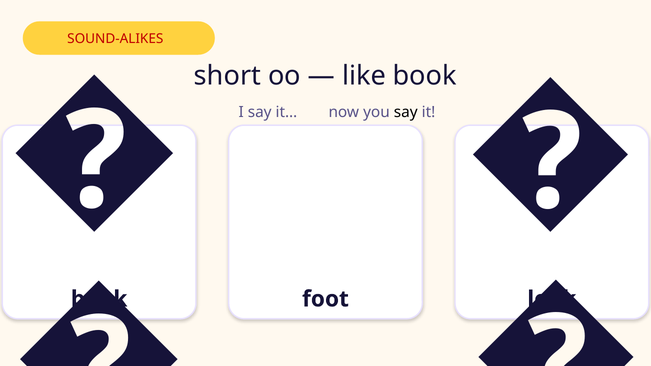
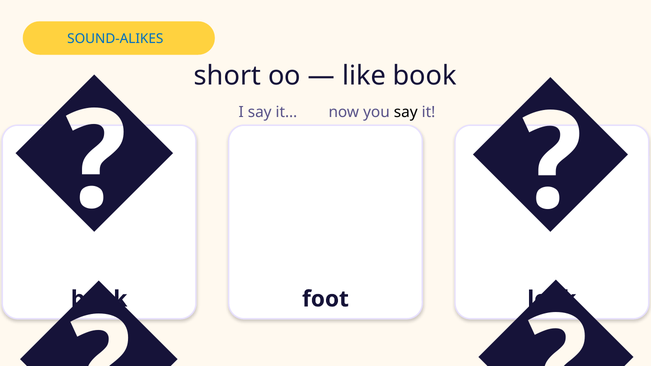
SOUND-ALIKES colour: red -> blue (115, 39)
